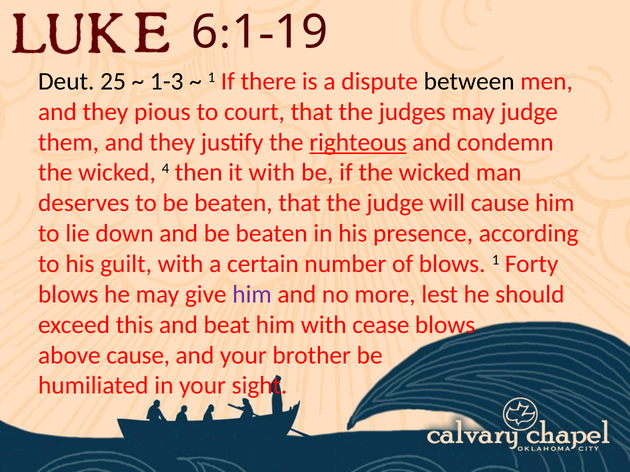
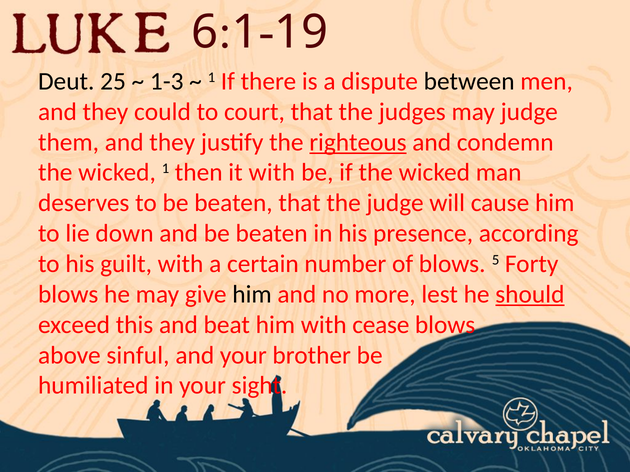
pious: pious -> could (162, 112)
wicked 4: 4 -> 1 (166, 169)
blows 1: 1 -> 5 (496, 260)
him colour: purple -> black (252, 295)
should underline: none -> present (530, 295)
above cause: cause -> sinful (138, 356)
